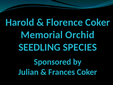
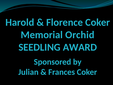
SPECIES: SPECIES -> AWARD (80, 47)
